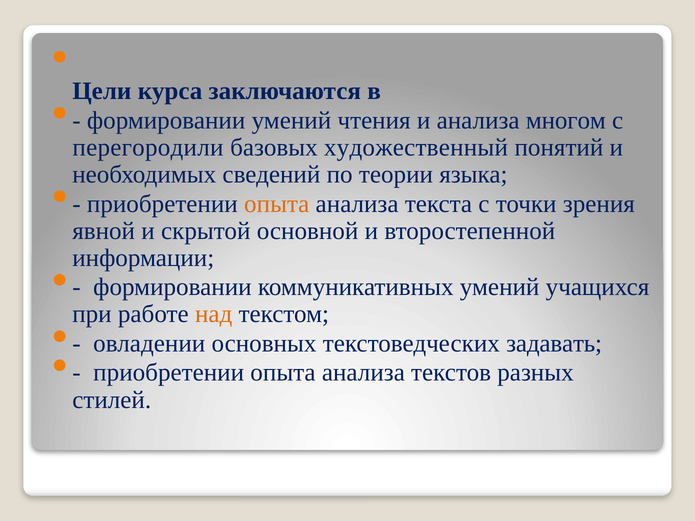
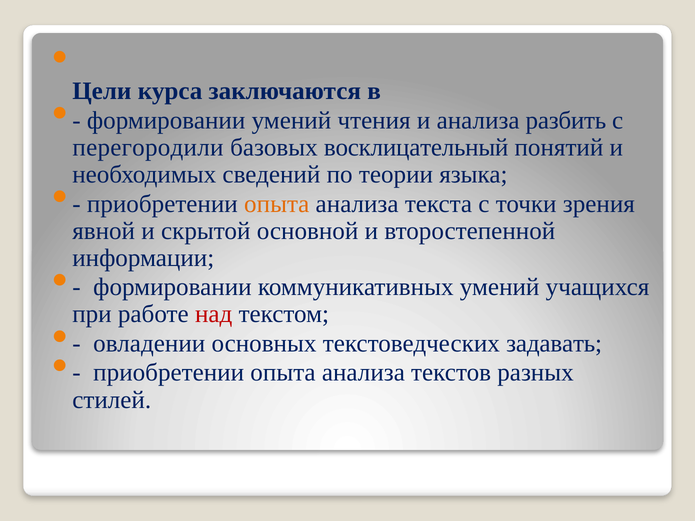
многом: многом -> разбить (566, 120)
художественный: художественный -> восклицательный (416, 147)
над colour: orange -> red (214, 314)
